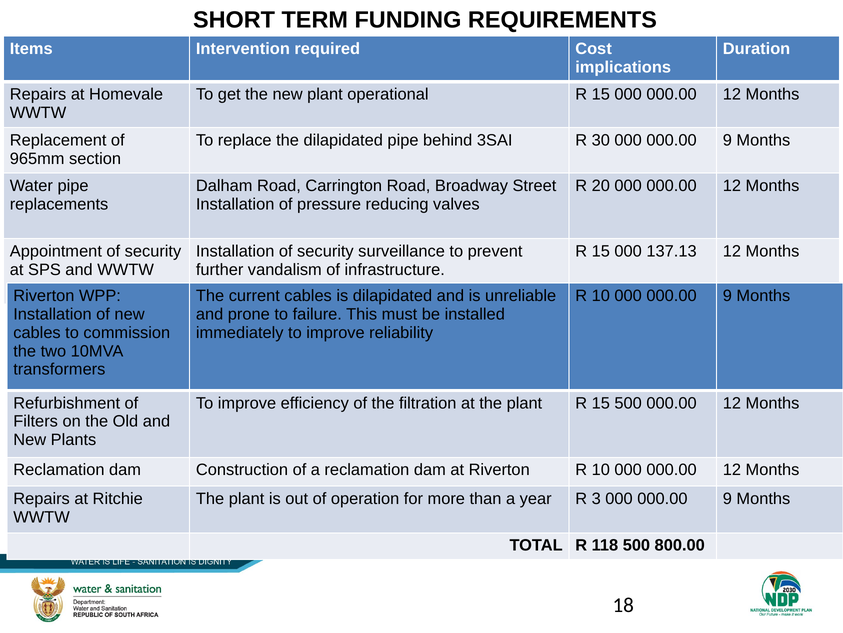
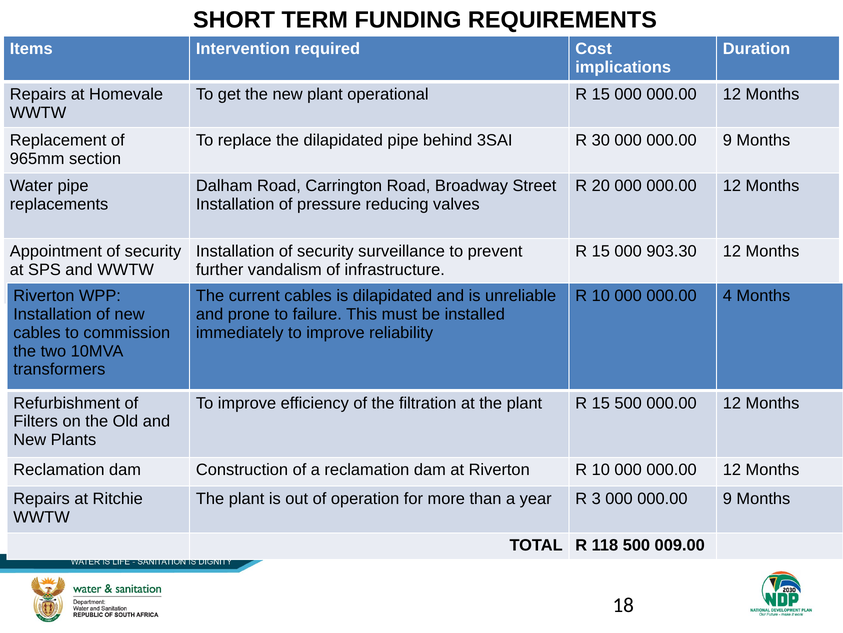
137.13: 137.13 -> 903.30 (672, 251)
10 000 000.00 9: 9 -> 4 (727, 295)
800.00: 800.00 -> 009.00 (680, 545)
